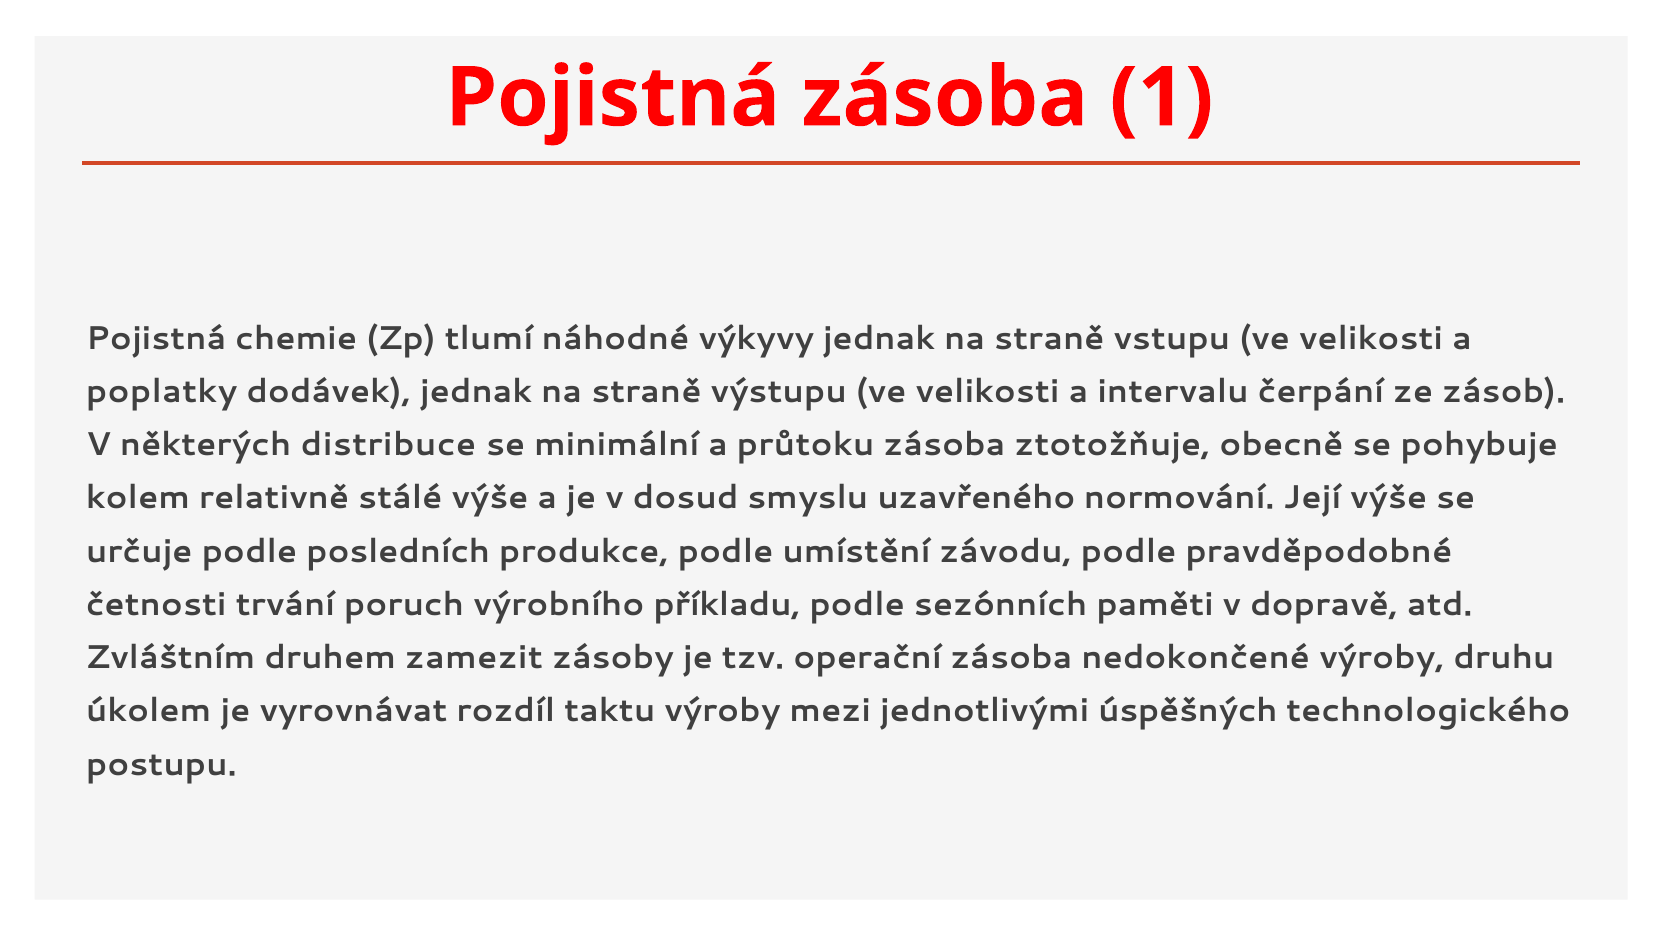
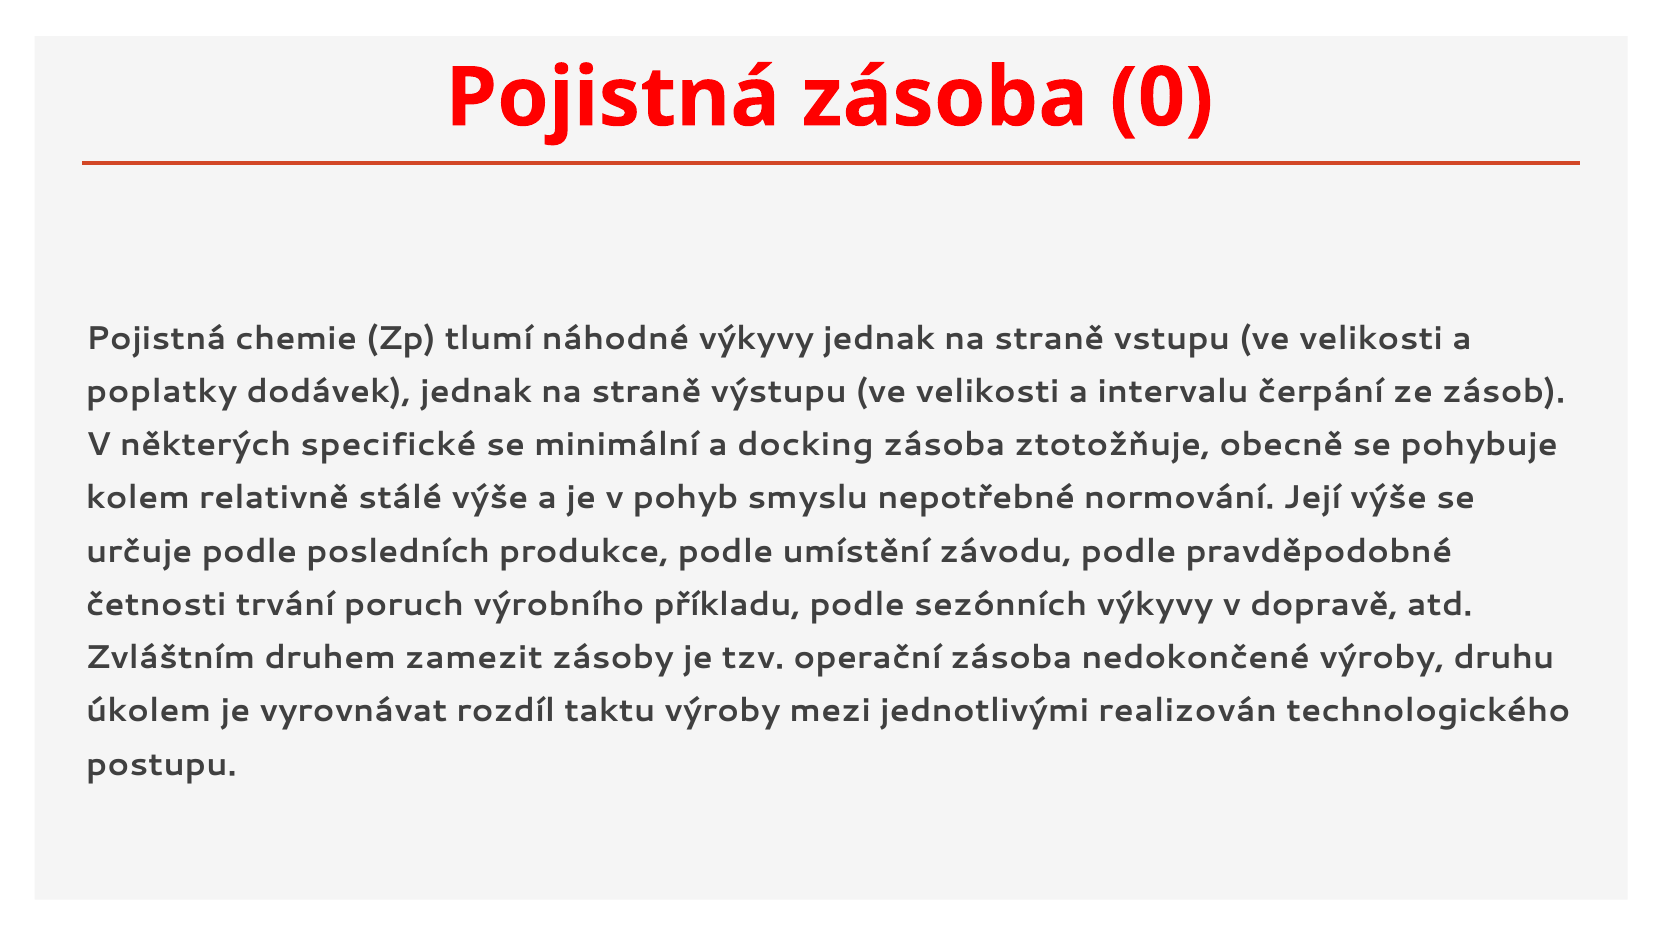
1: 1 -> 0 (1162, 98)
distribuce: distribuce -> specifické (388, 445)
průtoku: průtoku -> docking (805, 445)
dosud: dosud -> pohyb (686, 498)
uzavřeného: uzavřeného -> nepotřebné (976, 498)
sezónních paměti: paměti -> výkyvy (1155, 604)
úspěšných: úspěšných -> realizován (1188, 711)
